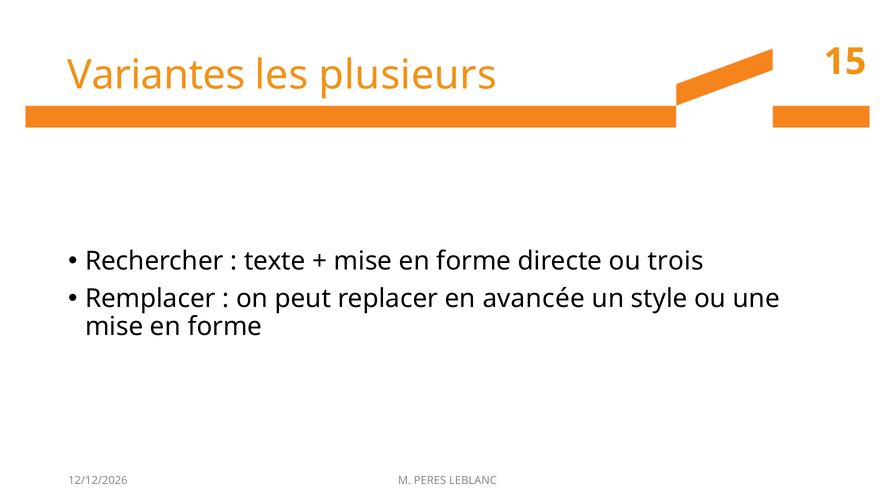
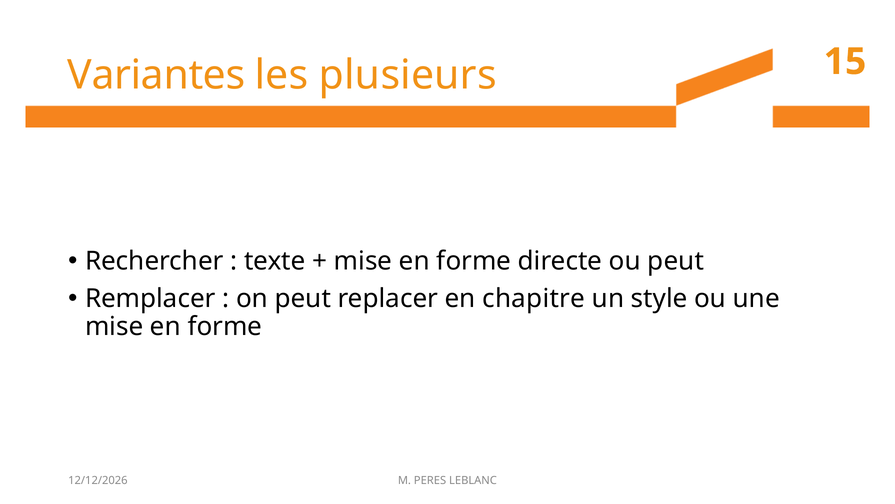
ou trois: trois -> peut (676, 261)
avancée: avancée -> chapitre (534, 298)
